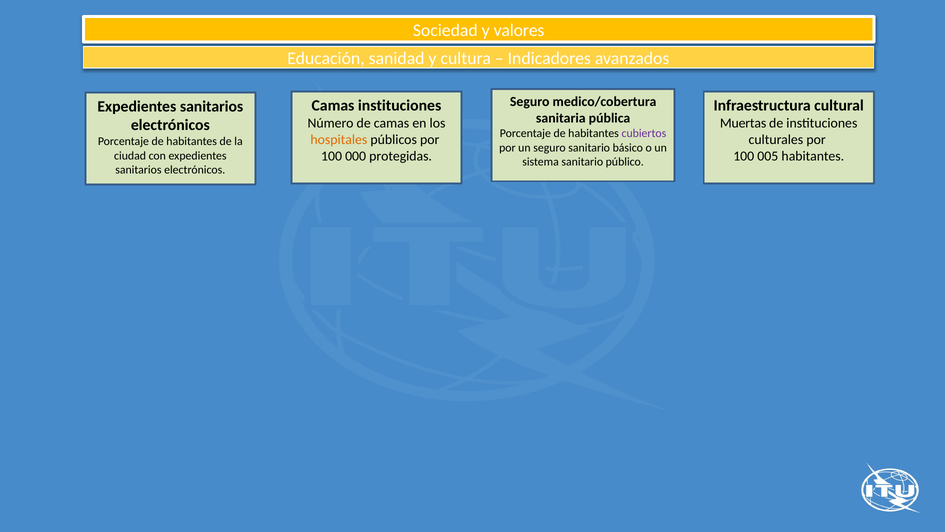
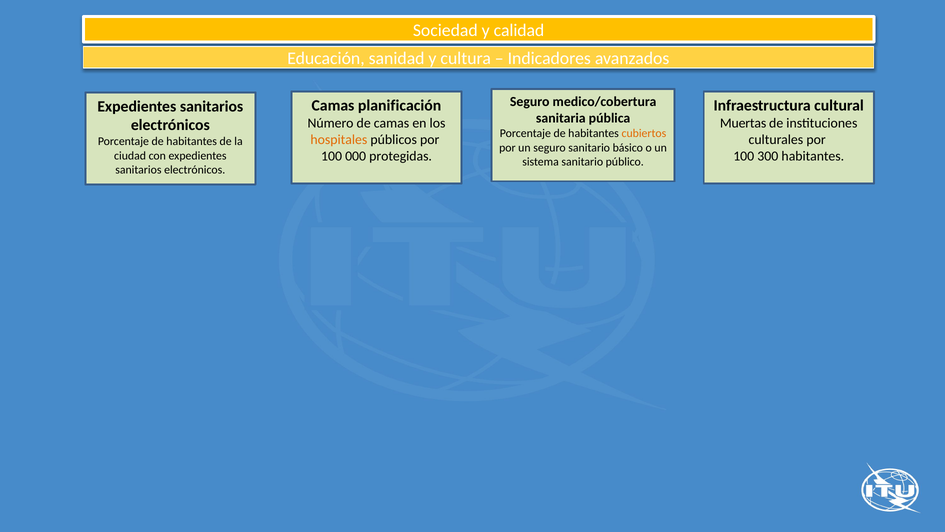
valores: valores -> calidad (519, 30)
Camas instituciones: instituciones -> planificación (400, 105)
cubiertos colour: purple -> orange (644, 133)
005: 005 -> 300 (768, 156)
